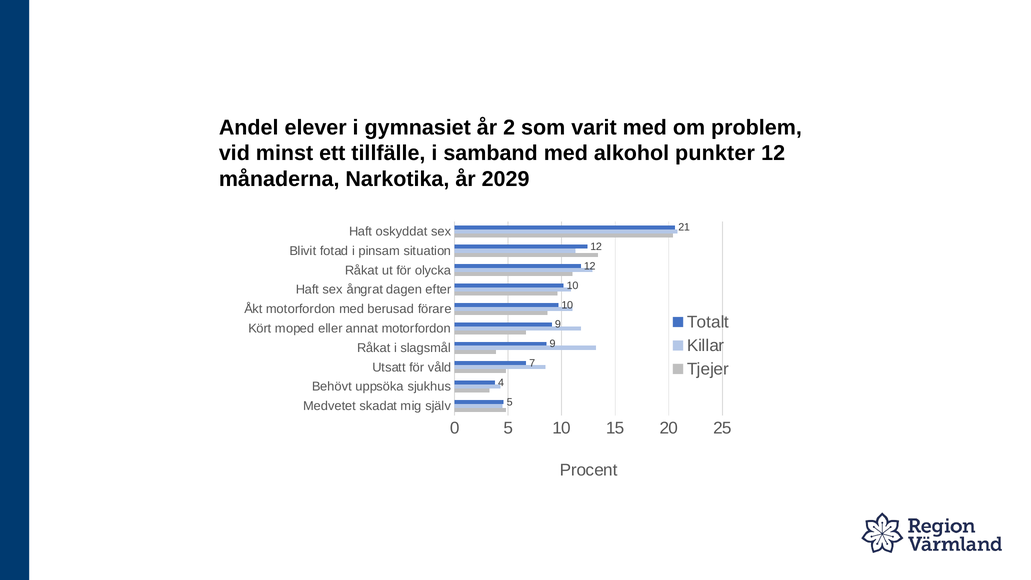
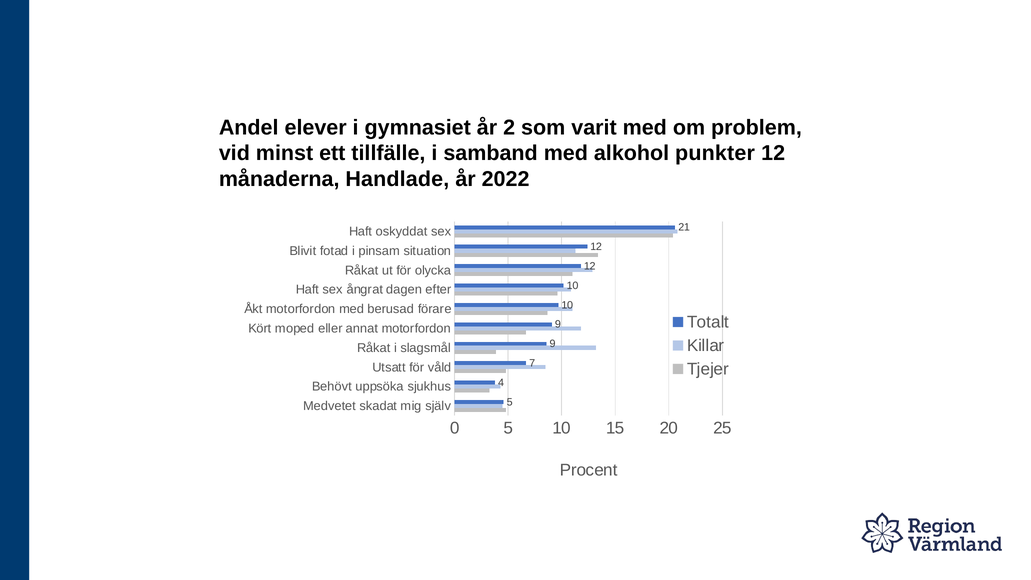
Narkotika: Narkotika -> Handlade (397, 179)
2029: 2029 -> 2022 (506, 179)
